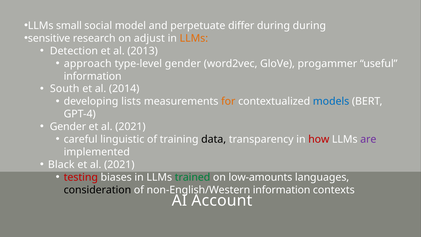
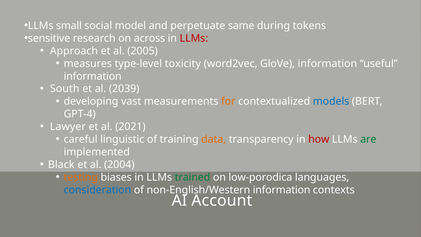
differ: differ -> same (241, 26)
during during: during -> tokens (309, 26)
adjust: adjust -> across (149, 38)
LLMs colour: orange -> red (194, 38)
Detection: Detection -> Approach (74, 51)
2013: 2013 -> 2005 (143, 51)
approach: approach -> measures (88, 64)
type-level gender: gender -> toxicity (183, 64)
GloVe progammer: progammer -> information (327, 64)
2014: 2014 -> 2039 (124, 89)
lists: lists -> vast (131, 101)
Gender: Gender -> Lawyer (68, 127)
data colour: black -> orange (214, 139)
are colour: purple -> green (368, 139)
2021: 2021 -> 2004 (119, 165)
testing colour: red -> orange (81, 177)
low-amounts: low-amounts -> low-porodica (260, 177)
consideration colour: black -> blue (97, 190)
